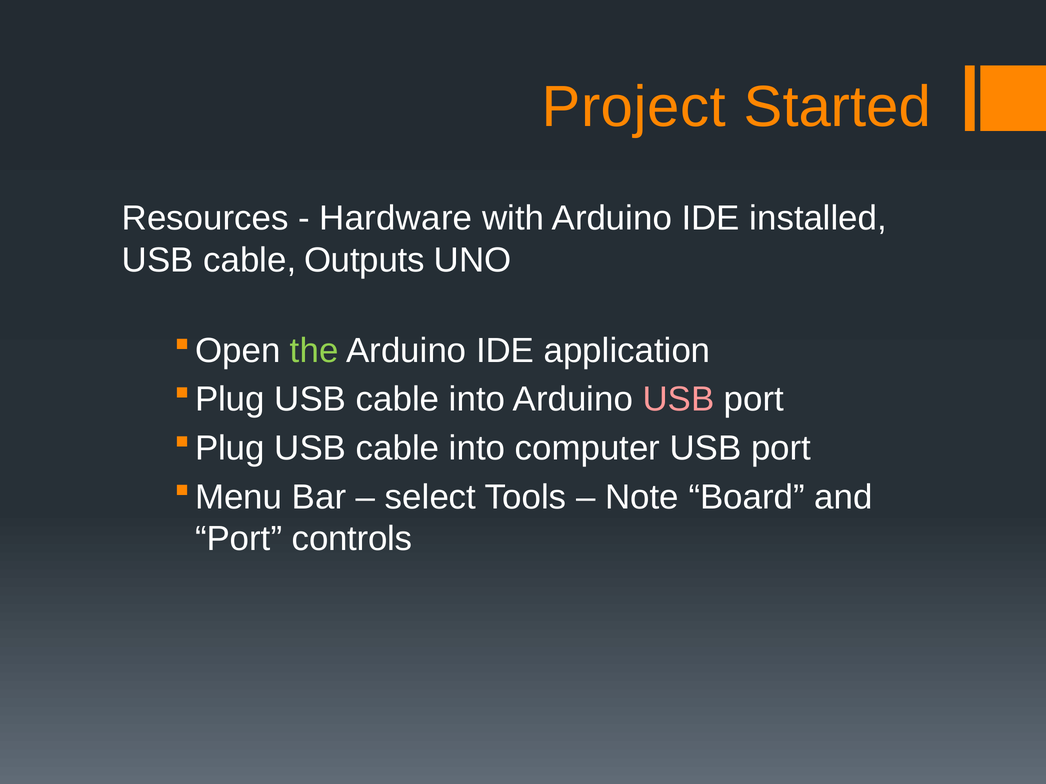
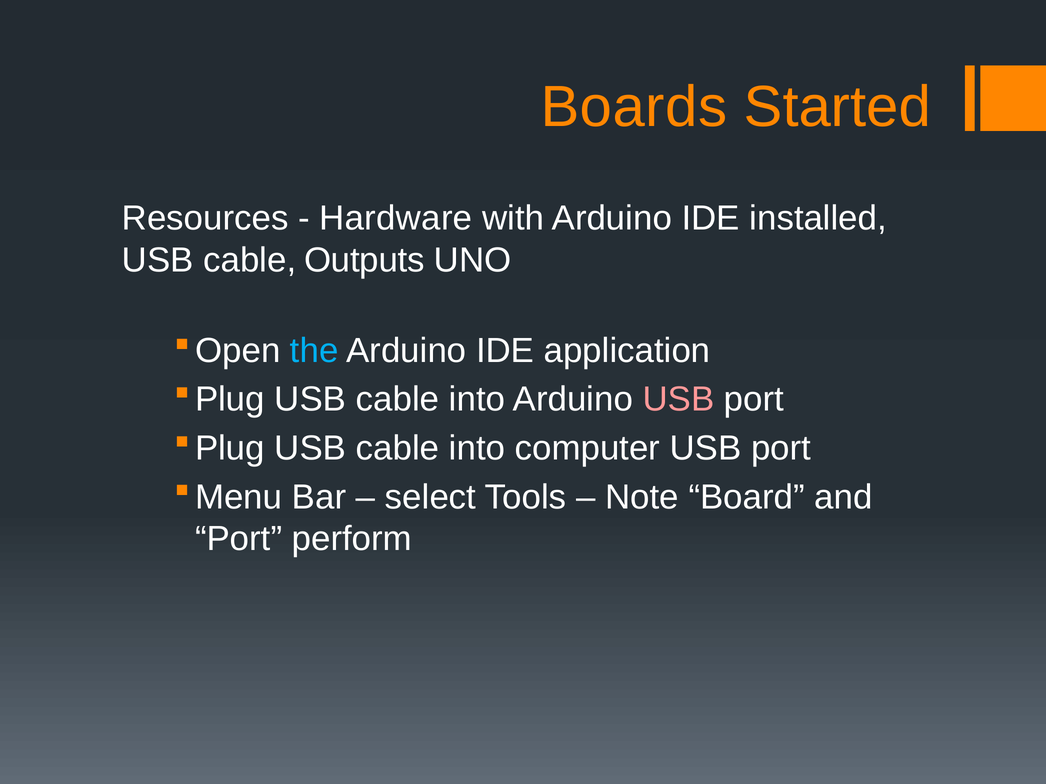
Project: Project -> Boards (634, 107)
the colour: light green -> light blue (314, 351)
controls: controls -> perform (352, 539)
